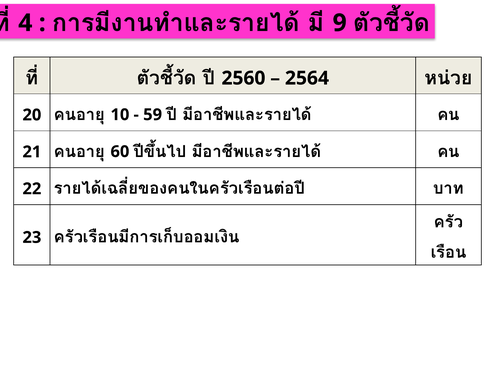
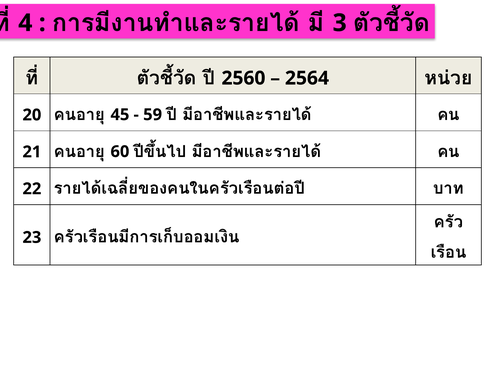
9: 9 -> 3 (340, 23)
10: 10 -> 45 (120, 115)
